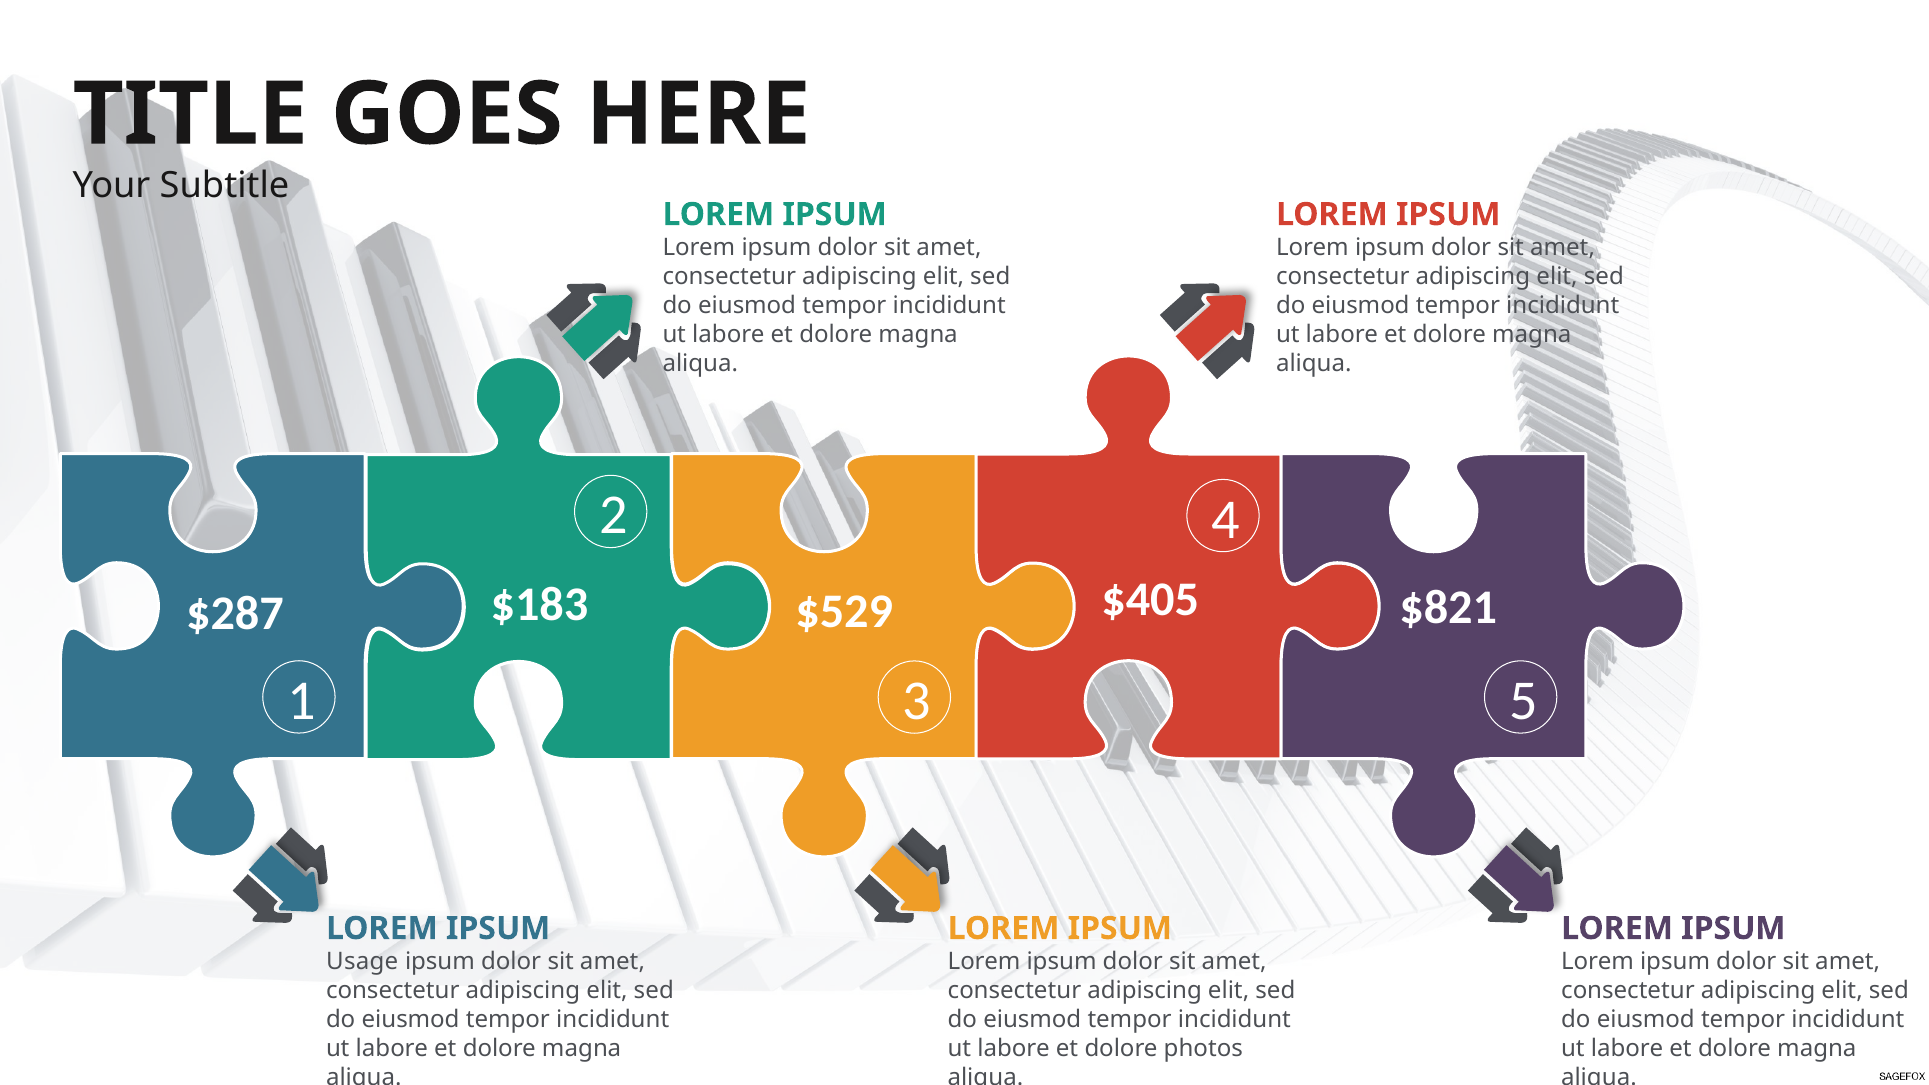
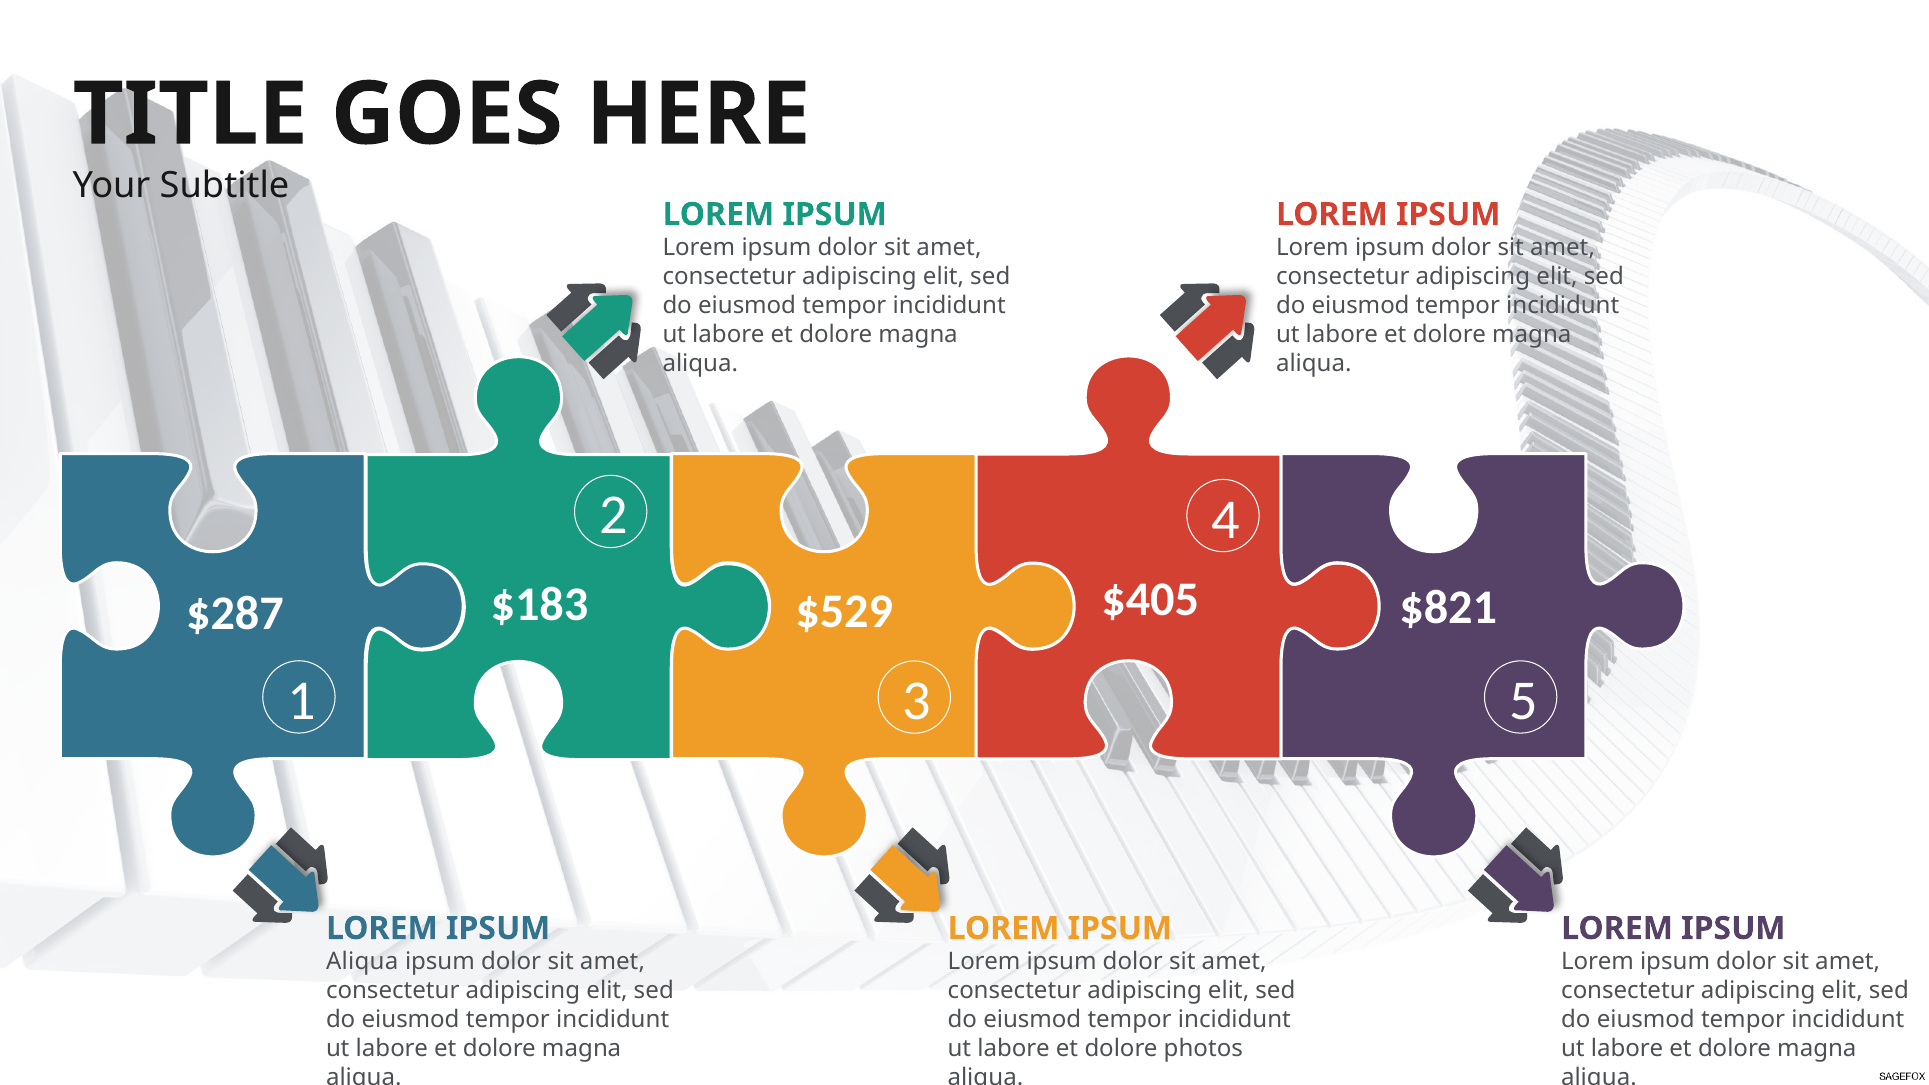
Usage: Usage -> Aliqua (362, 962)
